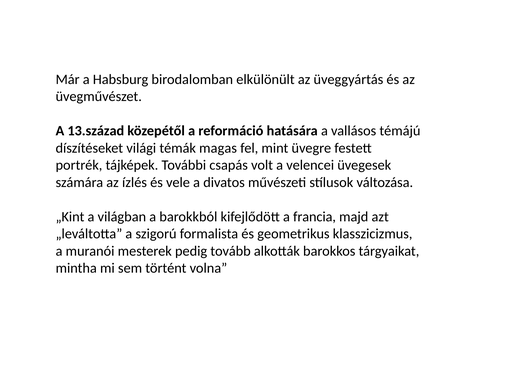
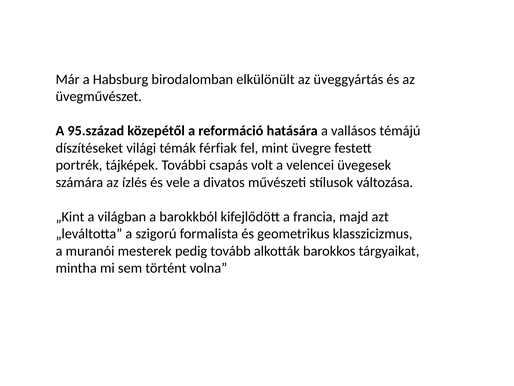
13.század: 13.század -> 95.század (96, 131)
magas: magas -> férfiak (218, 148)
